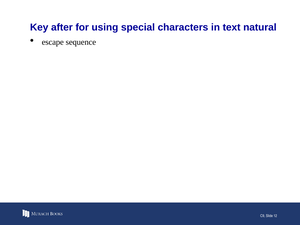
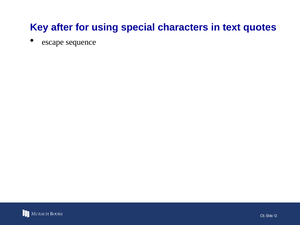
natural: natural -> quotes (260, 27)
